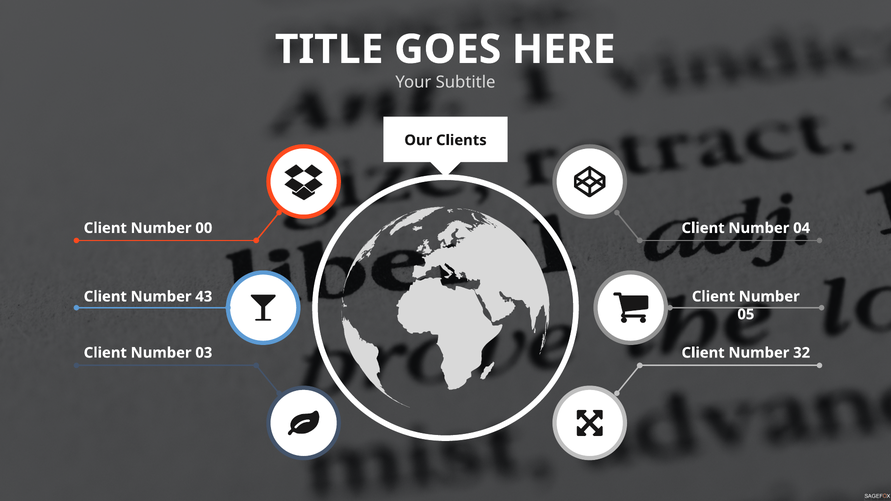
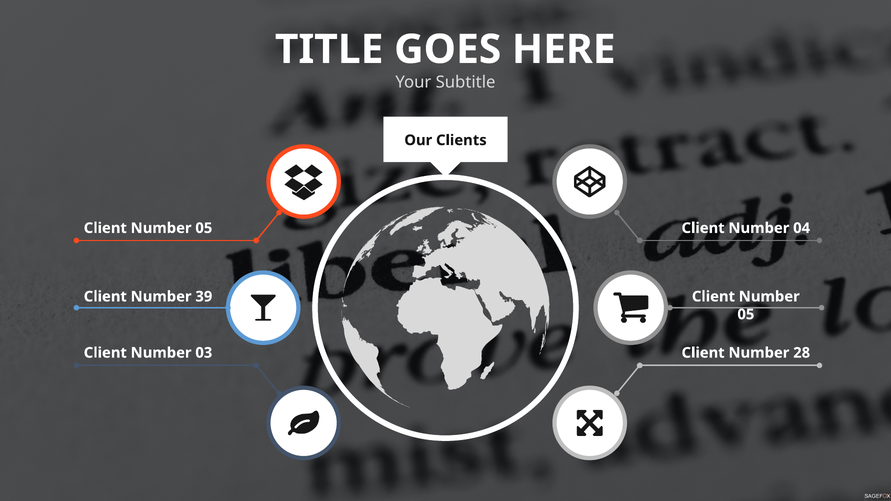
00: 00 -> 05 (204, 228)
43: 43 -> 39 (204, 297)
32: 32 -> 28 (802, 353)
